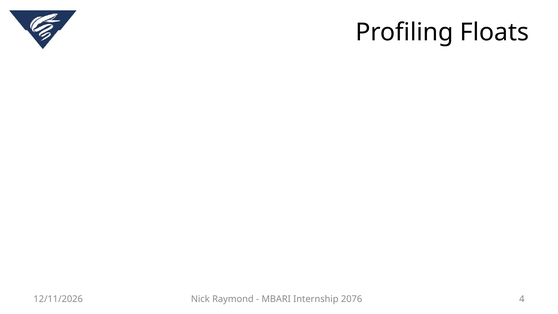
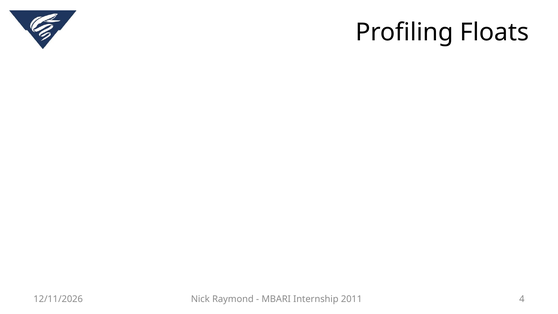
2076: 2076 -> 2011 (352, 299)
